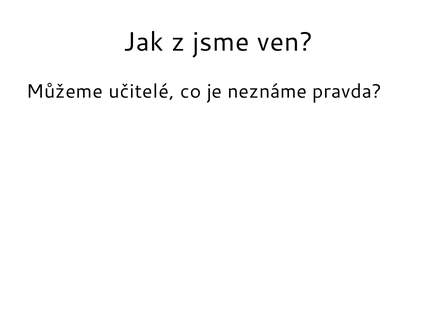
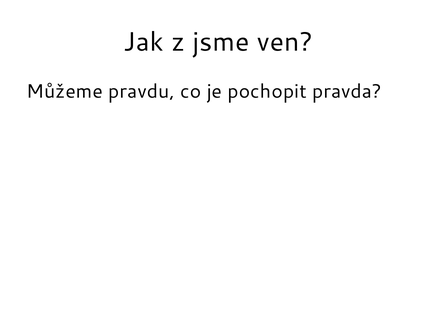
učitelé: učitelé -> pravdu (142, 92)
neznáme: neznáme -> pochopit (267, 92)
